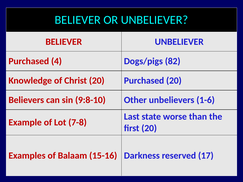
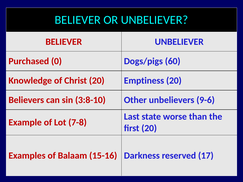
4: 4 -> 0 (56, 61)
82: 82 -> 60 (173, 61)
20 Purchased: Purchased -> Emptiness (144, 81)
9:8-10: 9:8-10 -> 3:8-10 (90, 100)
1-6: 1-6 -> 9-6 (206, 100)
